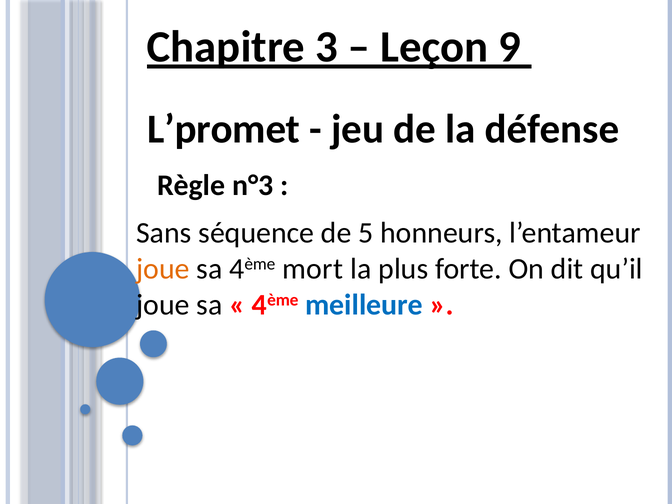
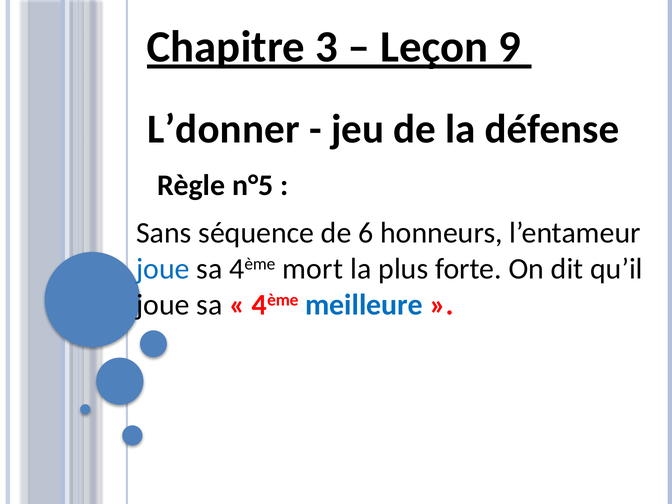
L’promet: L’promet -> L’donner (223, 129)
n°3: n°3 -> n°5 (253, 185)
5: 5 -> 6 (366, 233)
joue colour: orange -> blue (163, 269)
